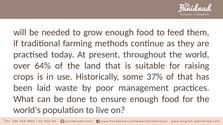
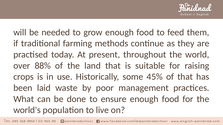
64%: 64% -> 88% (43, 66)
37%: 37% -> 45% (155, 77)
